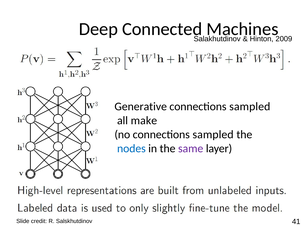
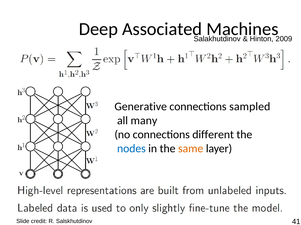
Connected: Connected -> Associated (162, 29)
make: make -> many (144, 121)
no connections sampled: sampled -> different (213, 135)
same colour: purple -> orange (191, 149)
